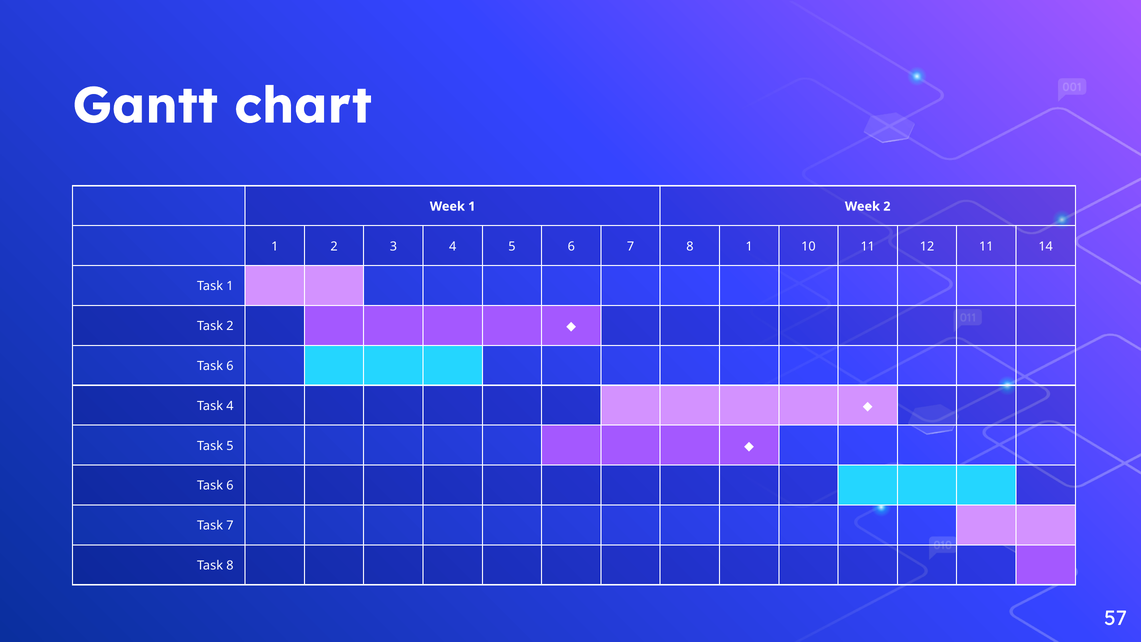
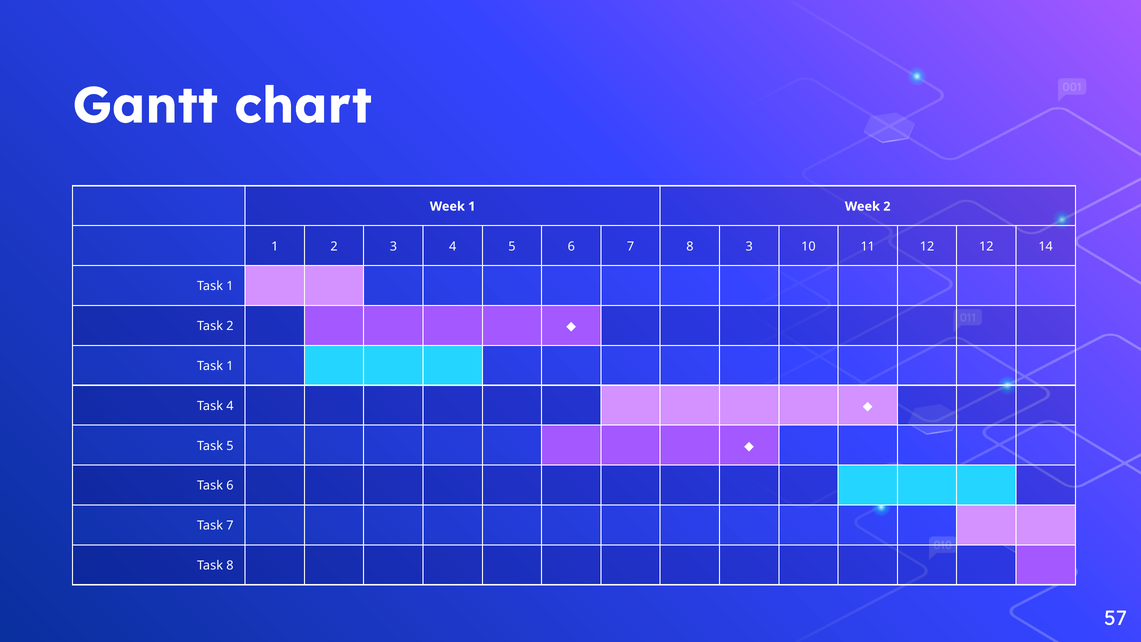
8 1: 1 -> 3 (749, 246)
12 11: 11 -> 12 (986, 246)
6: 6 -> 1 (230, 366)
